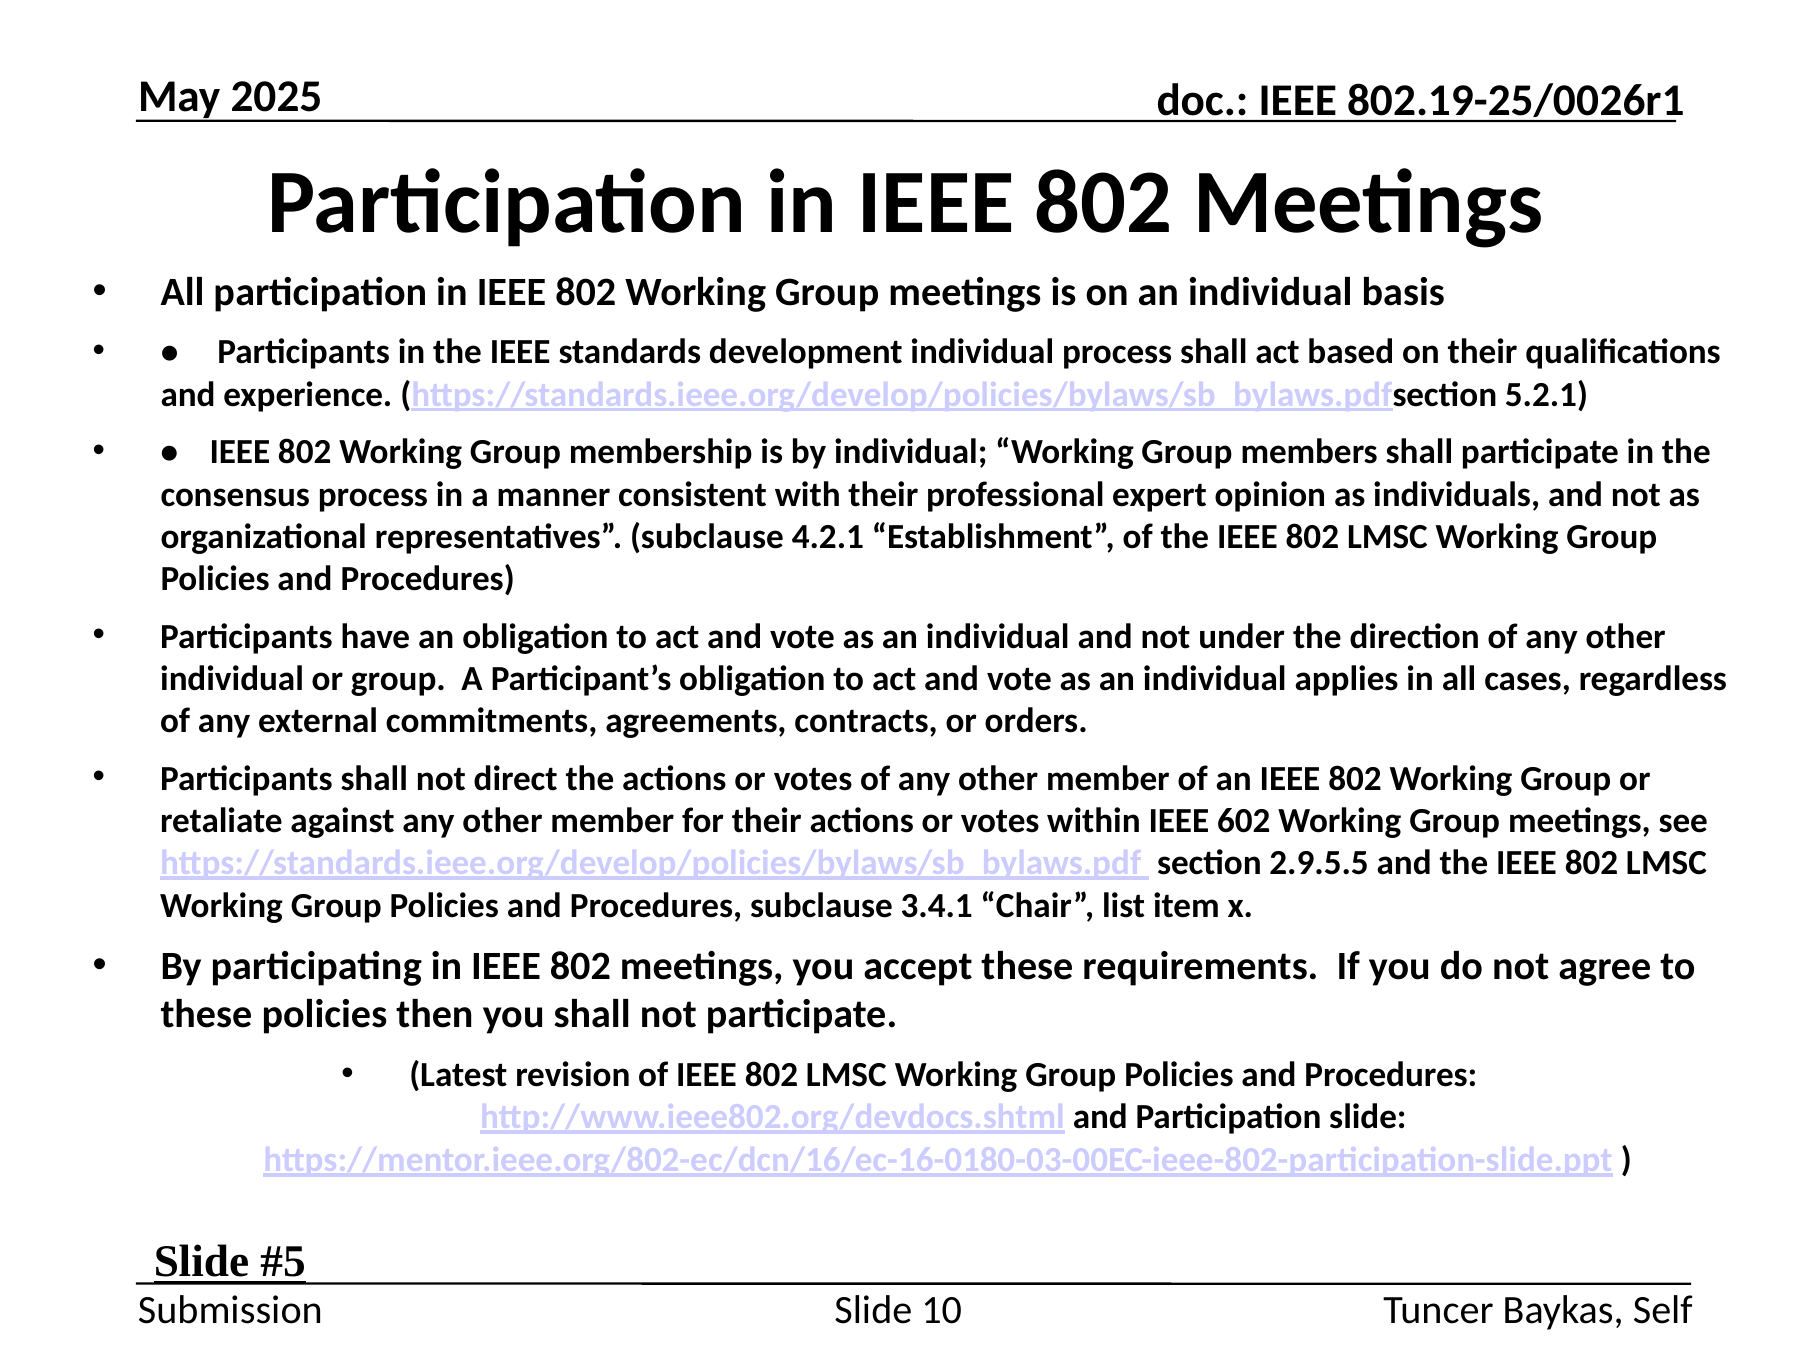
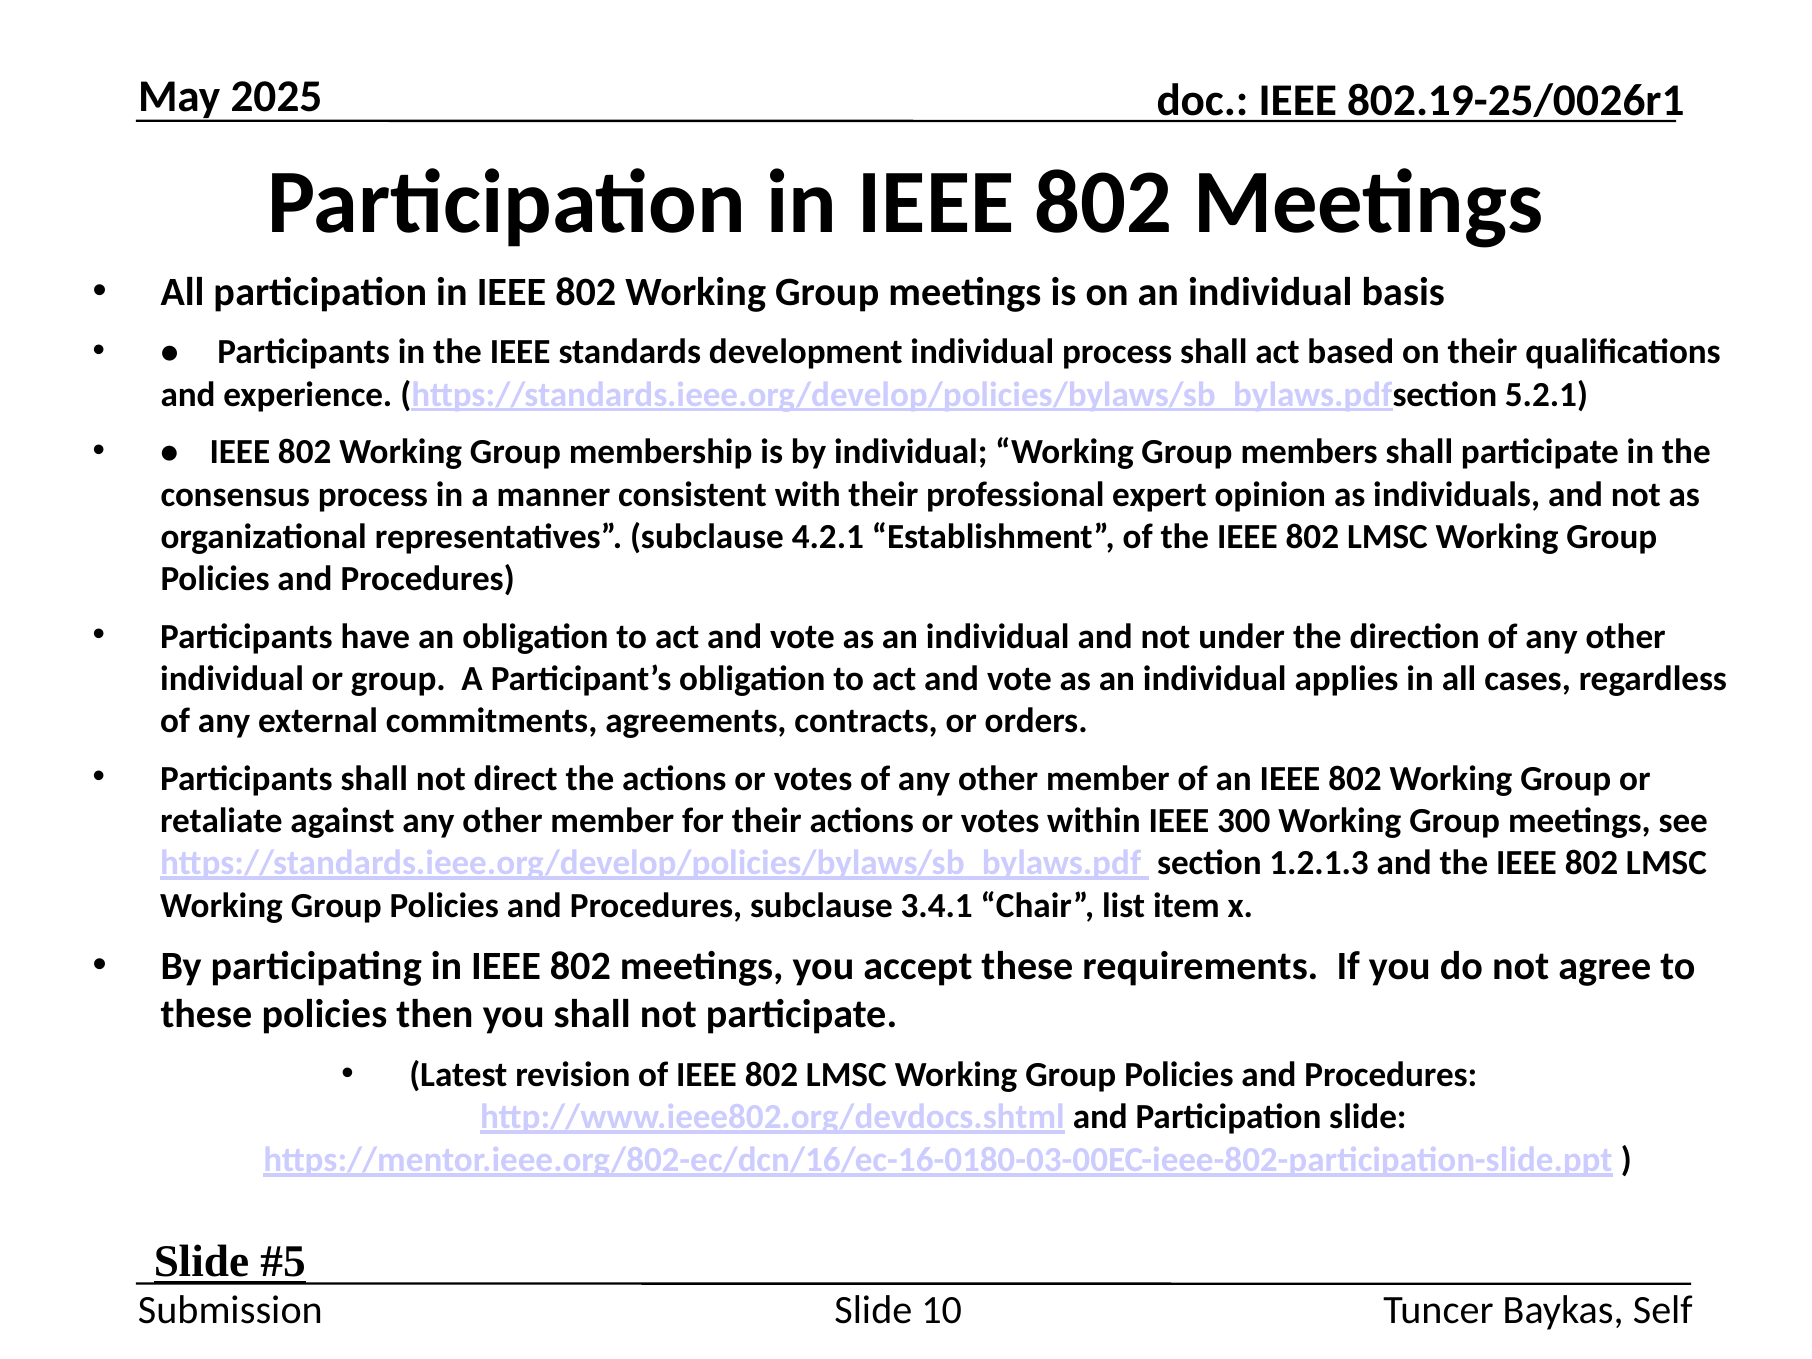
602: 602 -> 300 (1244, 821)
2.9.5.5: 2.9.5.5 -> 1.2.1.3 (1319, 863)
